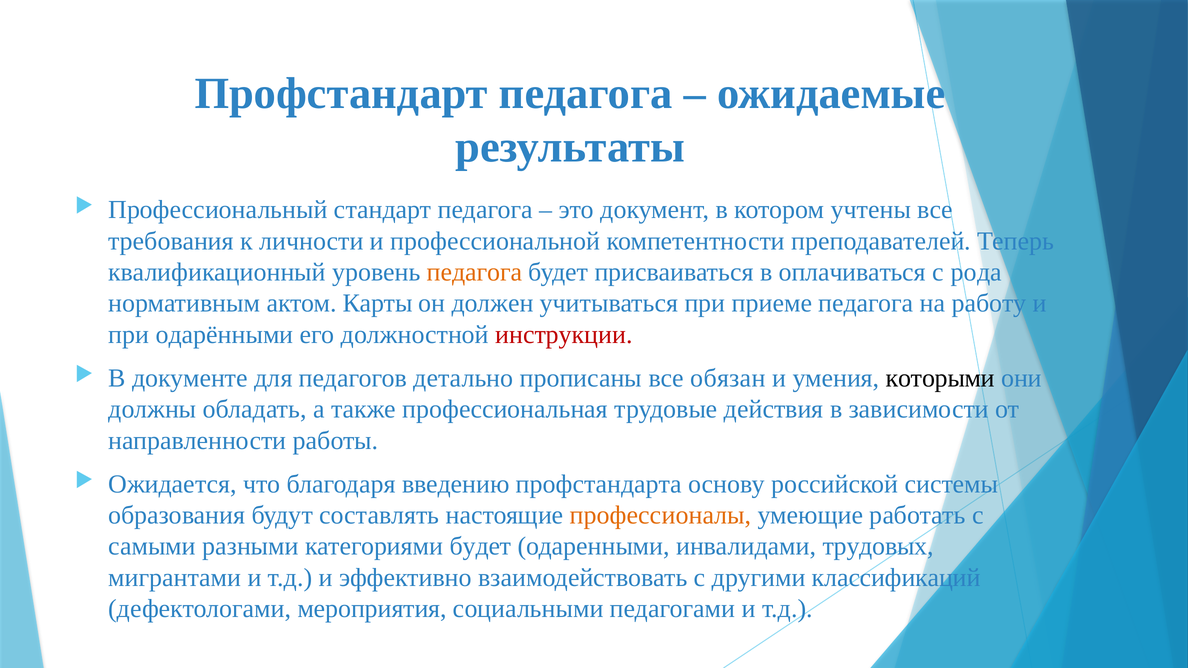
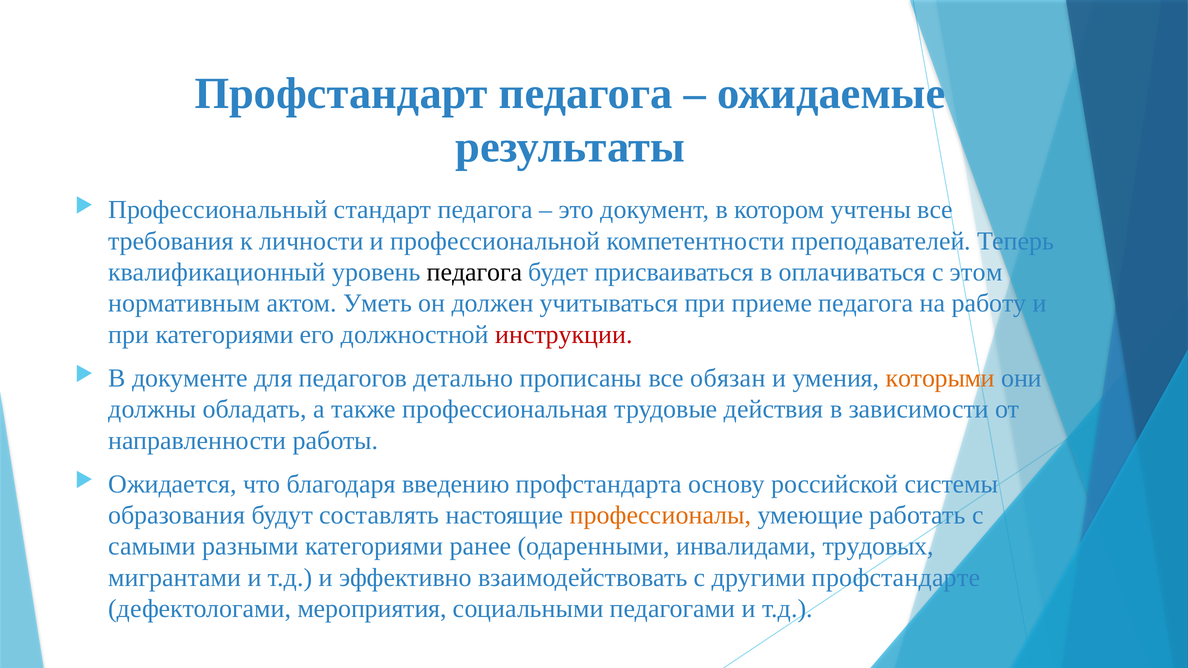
педагога colour: orange -> black (475, 272)
рода: рода -> этом (976, 272)
Карты: Карты -> Уметь (378, 304)
при одарёнными: одарёнными -> категориями (225, 335)
которыми colour: black -> orange (940, 378)
категориями будет: будет -> ранее (480, 547)
классификаций: классификаций -> профстандарте (896, 578)
